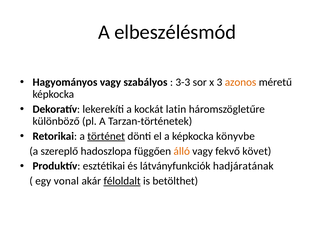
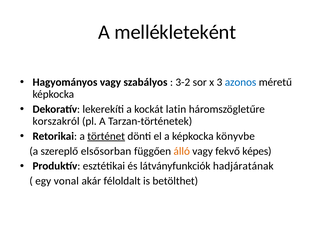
elbeszélésmód: elbeszélésmód -> mellékleteként (175, 32)
3-3: 3-3 -> 3-2 (183, 82)
azonos colour: orange -> blue (241, 82)
különböző: különböző -> korszakról (56, 121)
hadoszlopa: hadoszlopa -> elsősorban (106, 151)
követ: követ -> képes (257, 151)
féloldalt underline: present -> none (122, 181)
